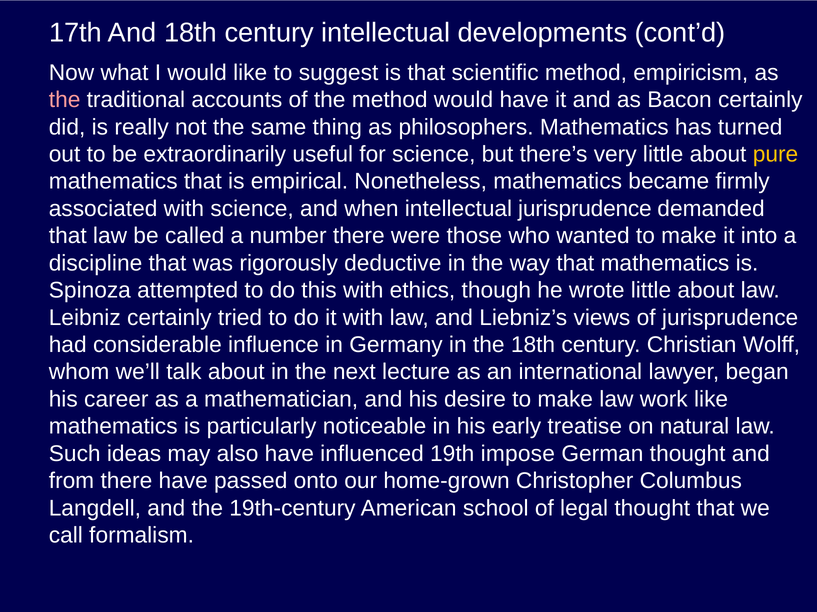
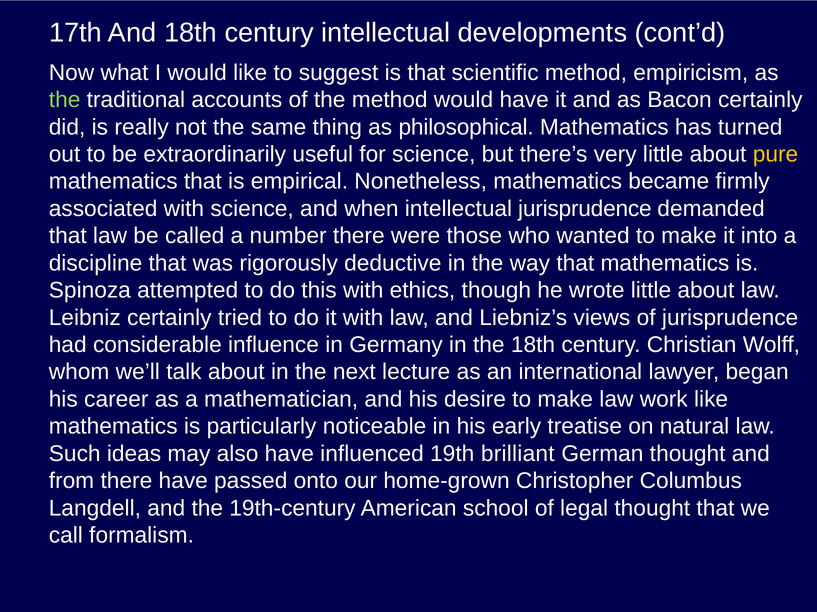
the colour: pink -> light green (65, 100)
philosophers: philosophers -> philosophical (466, 127)
impose: impose -> brilliant (518, 454)
